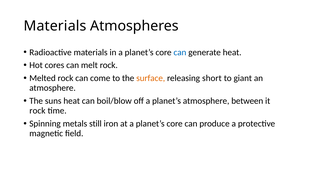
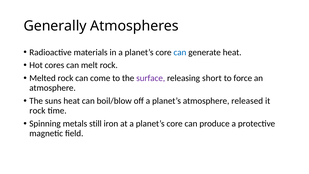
Materials: Materials -> Generally (55, 26)
surface colour: orange -> purple (151, 78)
giant: giant -> force (243, 78)
between: between -> released (247, 101)
